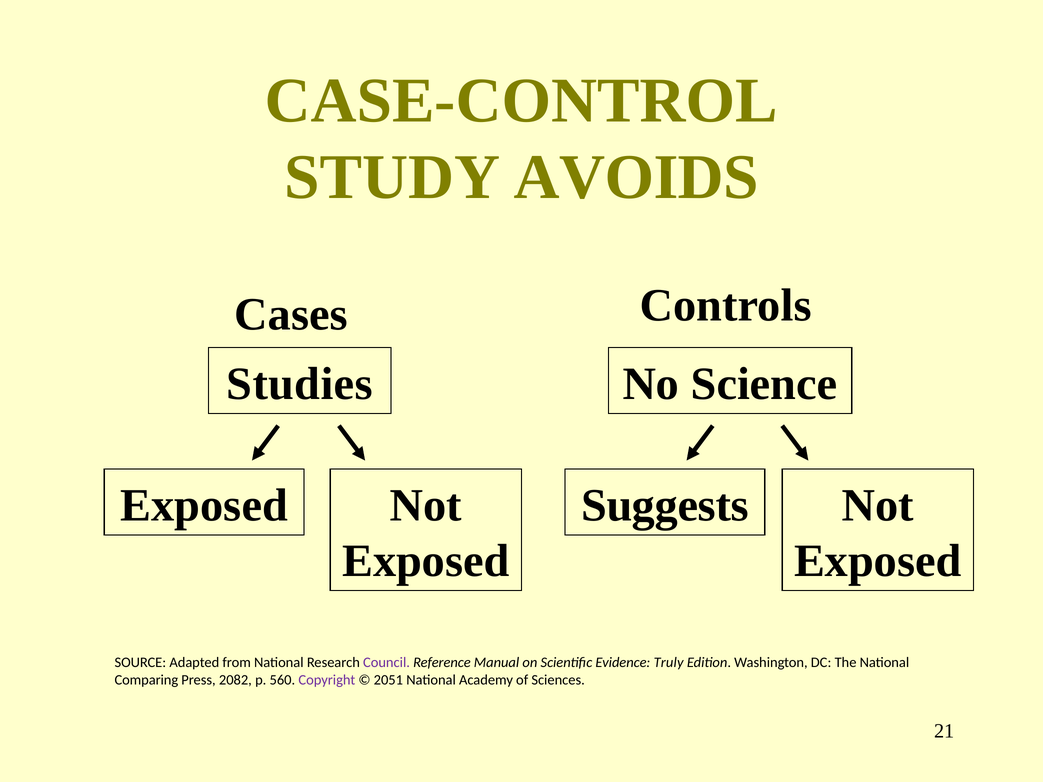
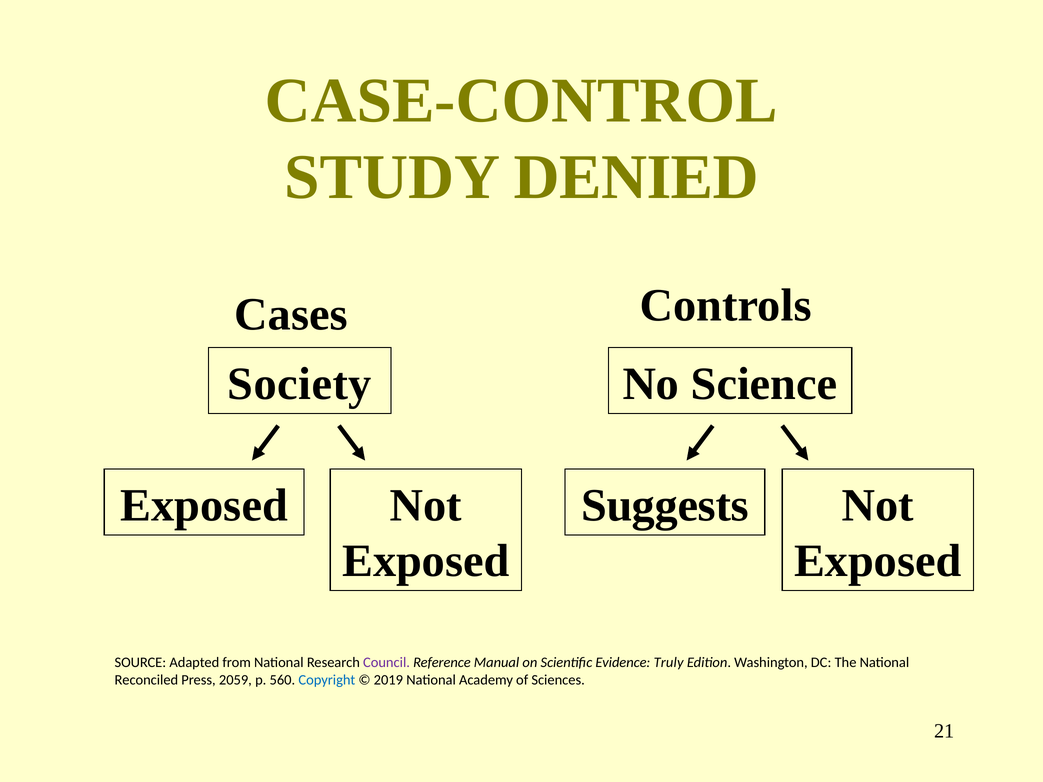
AVOIDS: AVOIDS -> DENIED (636, 177)
Studies: Studies -> Society (299, 384)
Comparing: Comparing -> Reconciled (146, 680)
2082: 2082 -> 2059 (235, 680)
Copyright colour: purple -> blue (327, 680)
2051: 2051 -> 2019 (388, 680)
